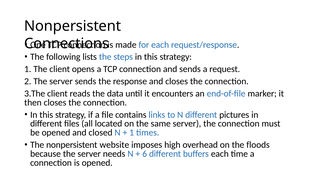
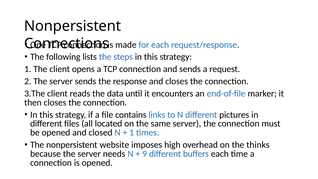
floods: floods -> thinks (258, 145)
6: 6 -> 9 (145, 154)
